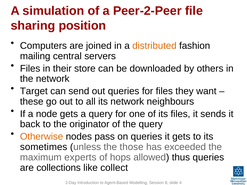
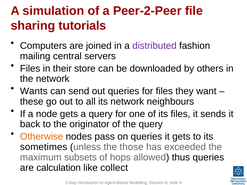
position: position -> tutorials (82, 26)
distributed colour: orange -> purple (154, 46)
Target: Target -> Wants (34, 91)
experts: experts -> subsets (80, 157)
collections: collections -> calculation (59, 168)
